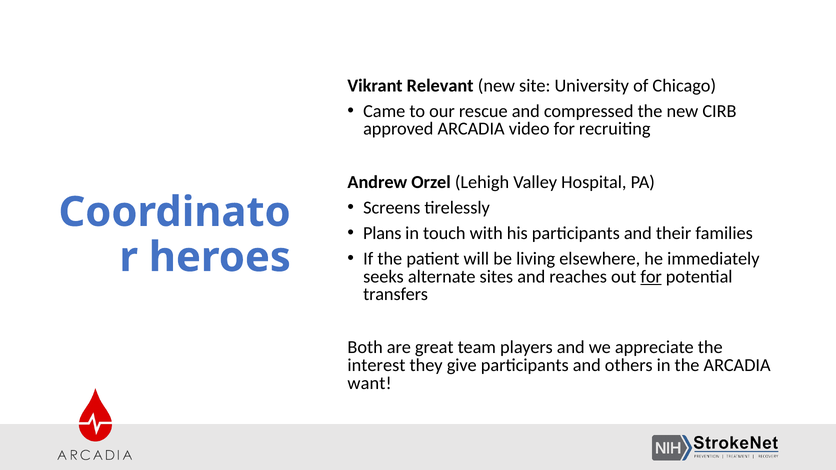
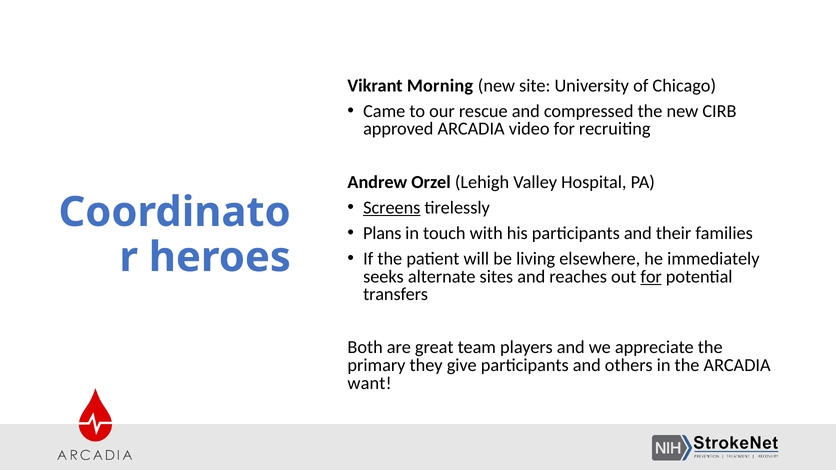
Relevant: Relevant -> Morning (440, 86)
Screens underline: none -> present (392, 208)
interest: interest -> primary (376, 365)
